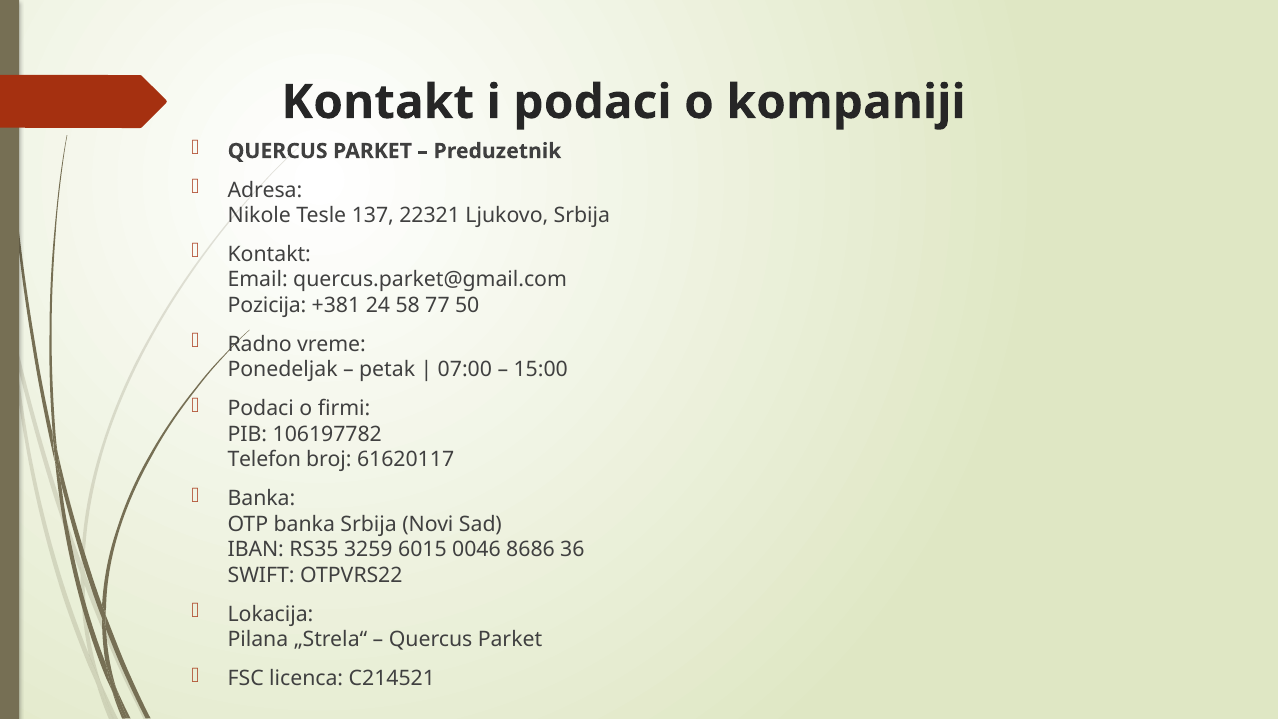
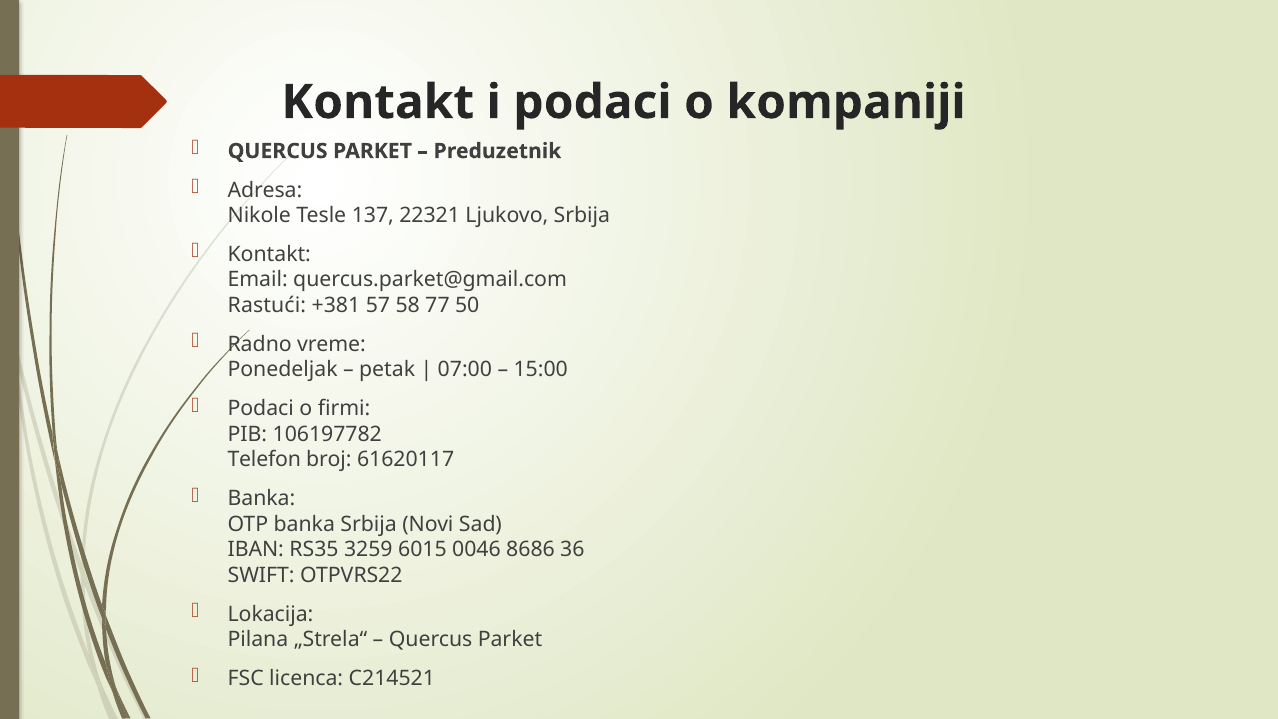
Pozicija: Pozicija -> Rastući (267, 305)
24: 24 -> 57 (378, 305)
